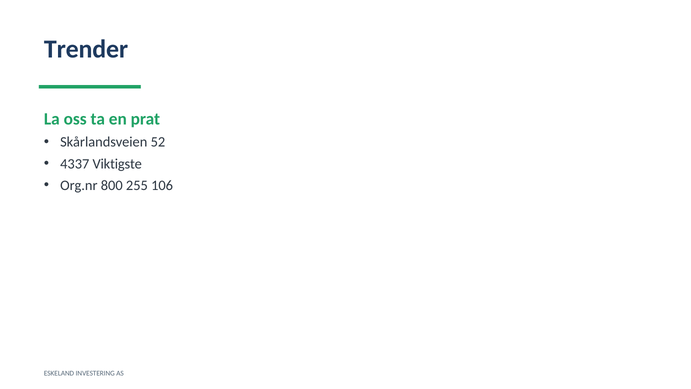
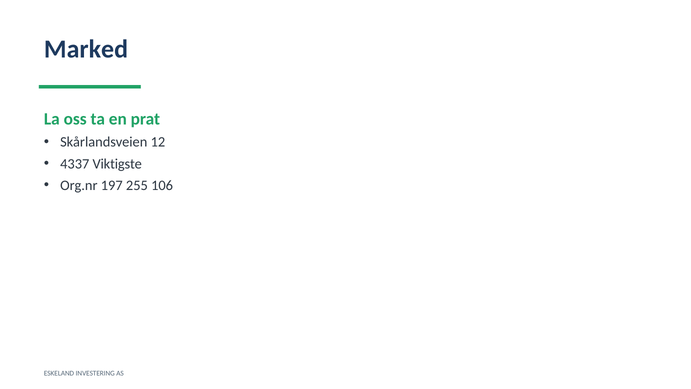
Trender: Trender -> Marked (86, 49)
52: 52 -> 12 (158, 142)
800: 800 -> 197 (112, 185)
